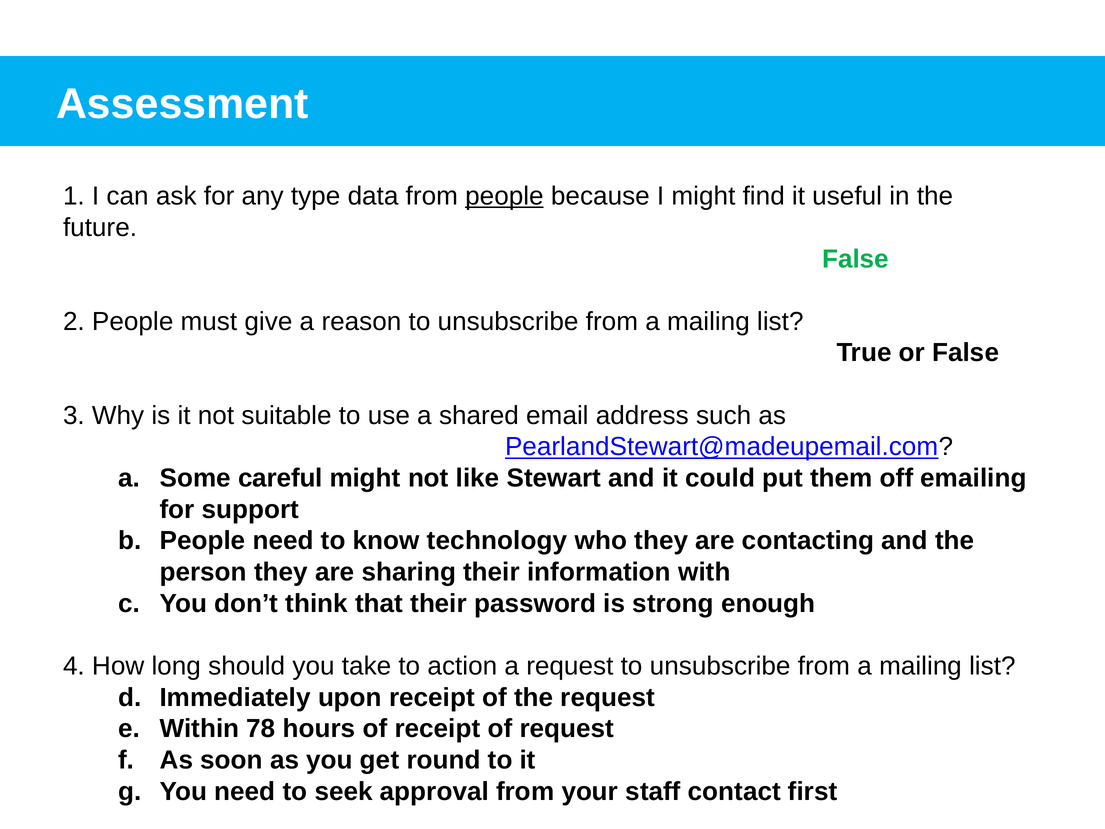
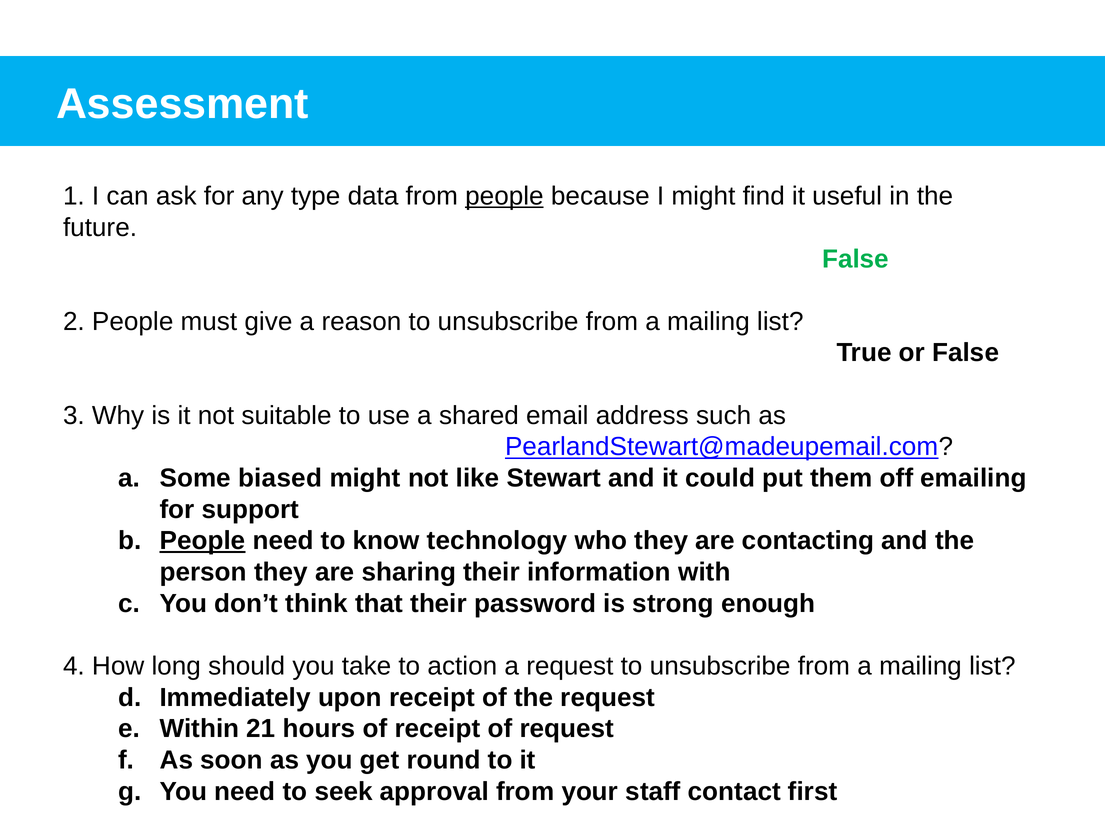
careful: careful -> biased (280, 478)
People underline: none -> present (203, 541)
78: 78 -> 21 (261, 729)
